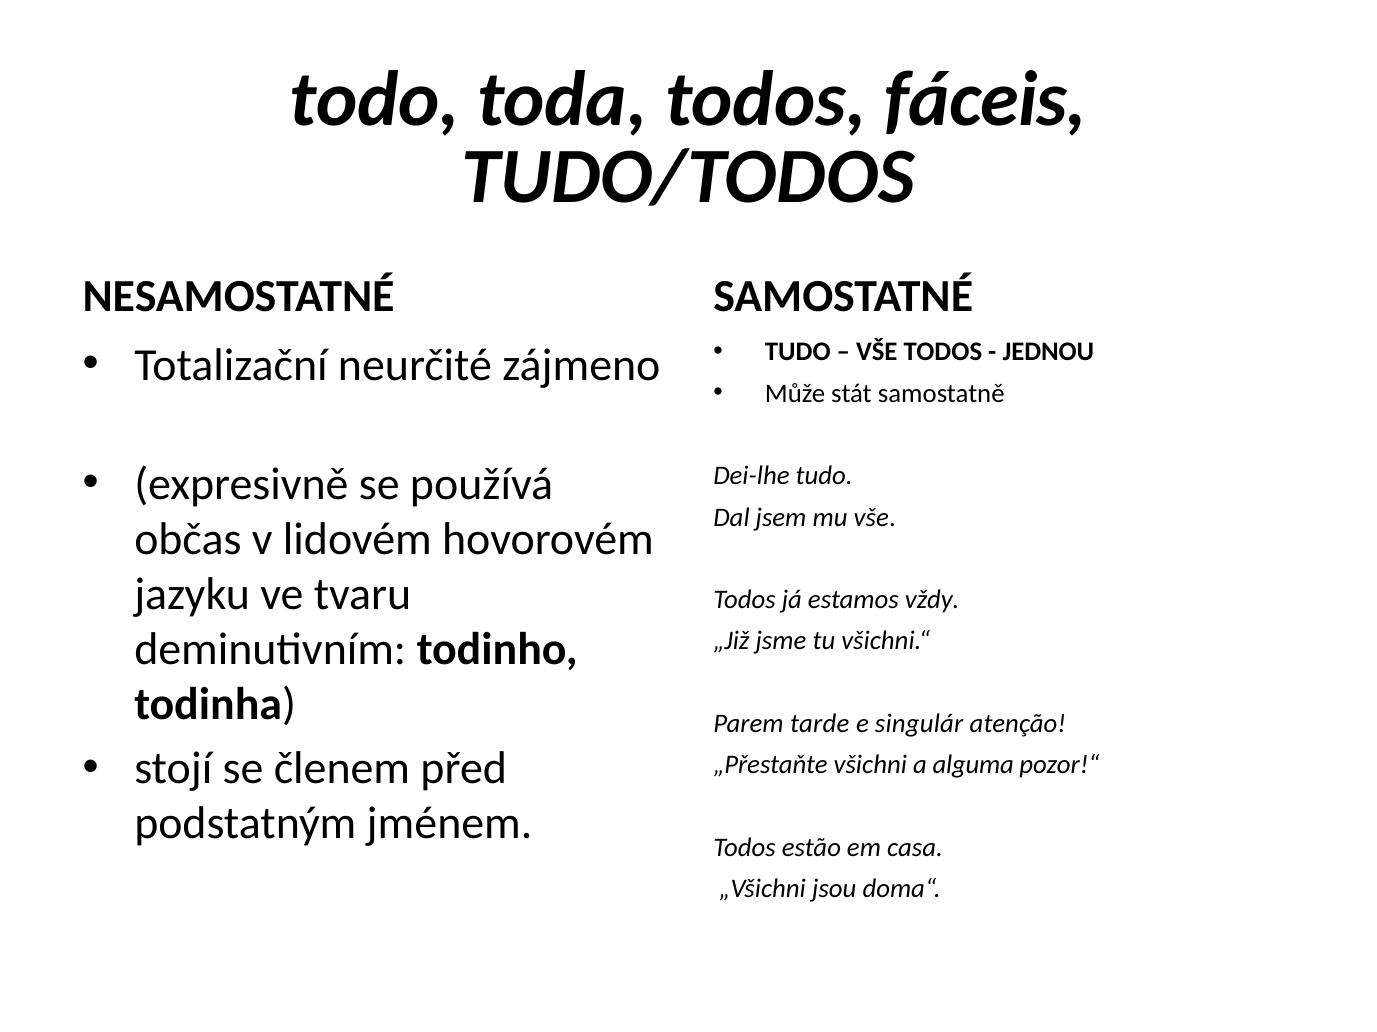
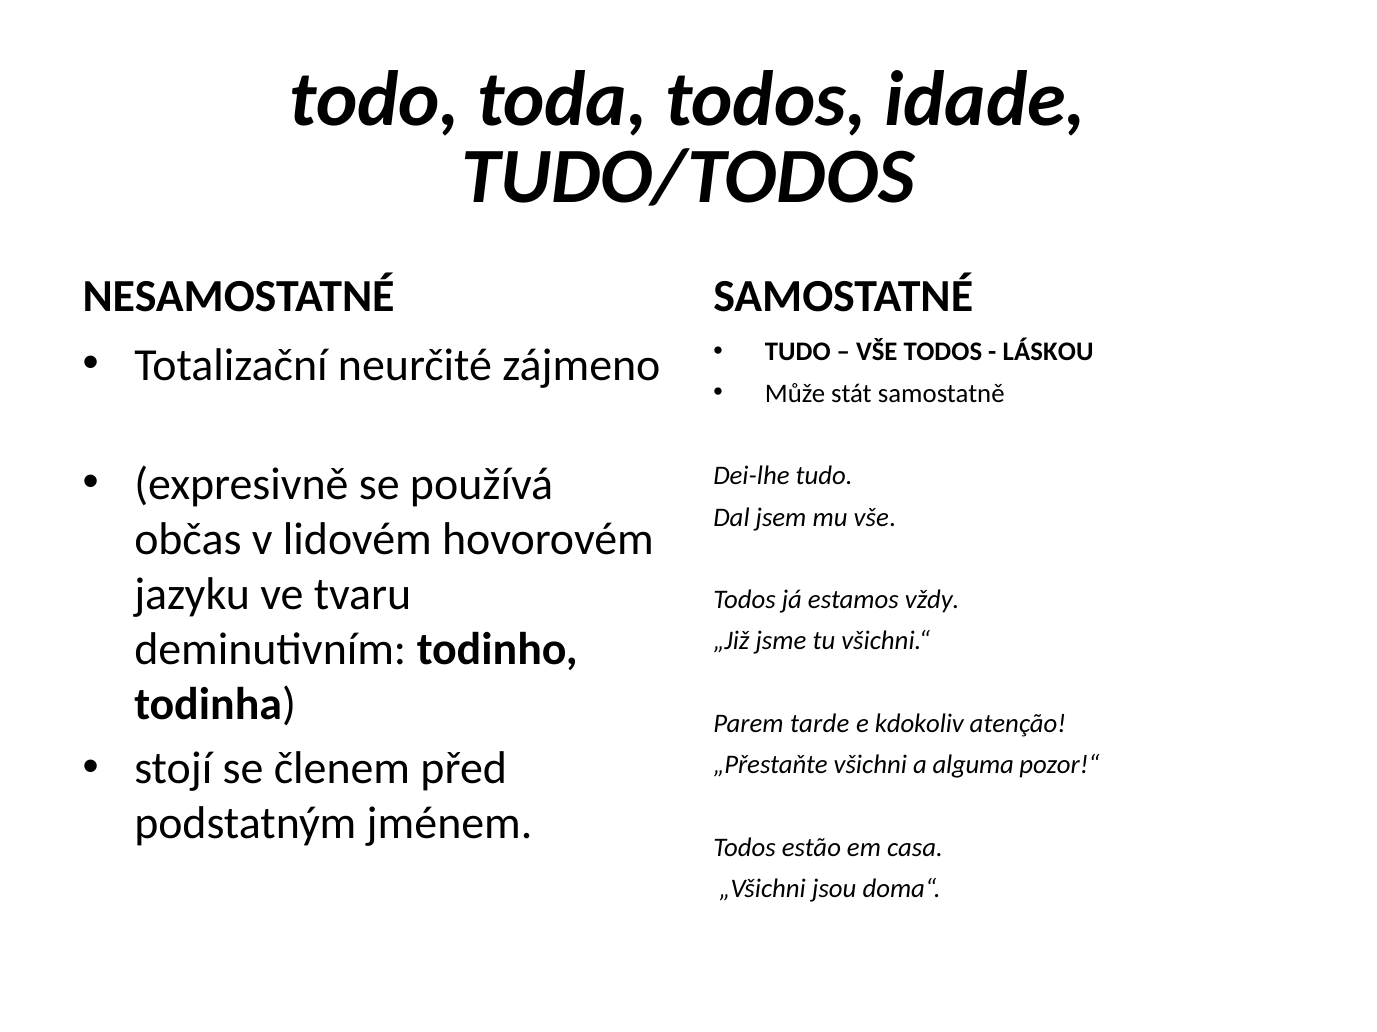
fáceis: fáceis -> idade (985, 100)
JEDNOU: JEDNOU -> LÁSKOU (1048, 352)
singulár: singulár -> kdokoliv (919, 724)
